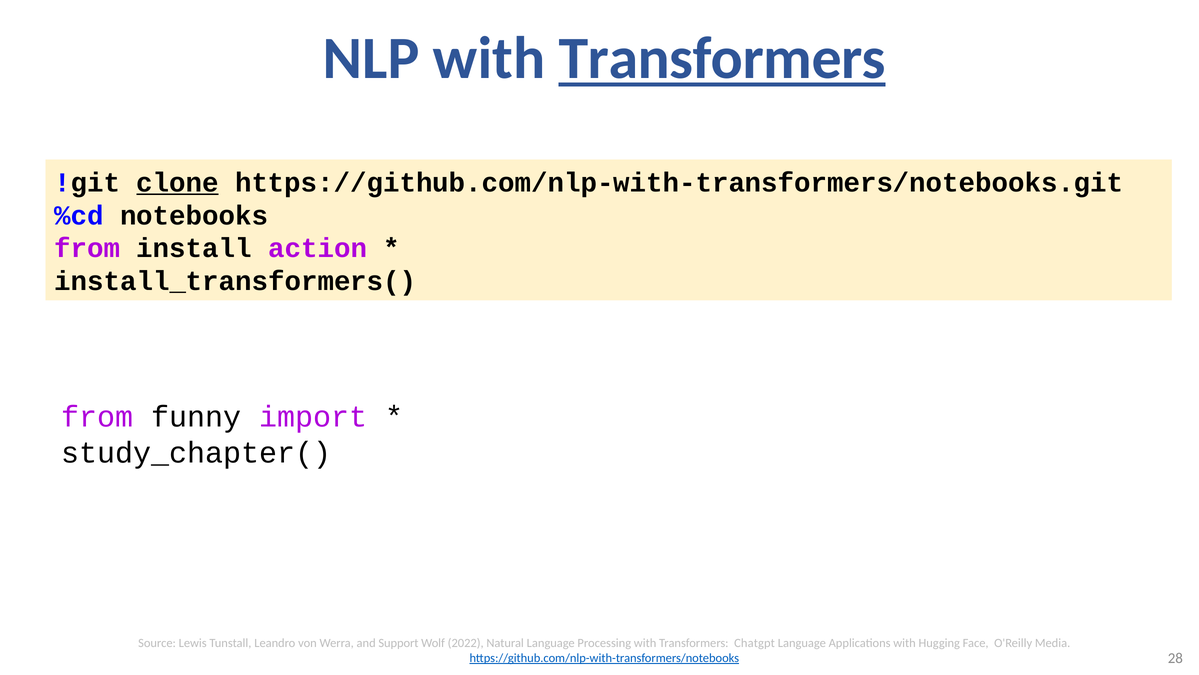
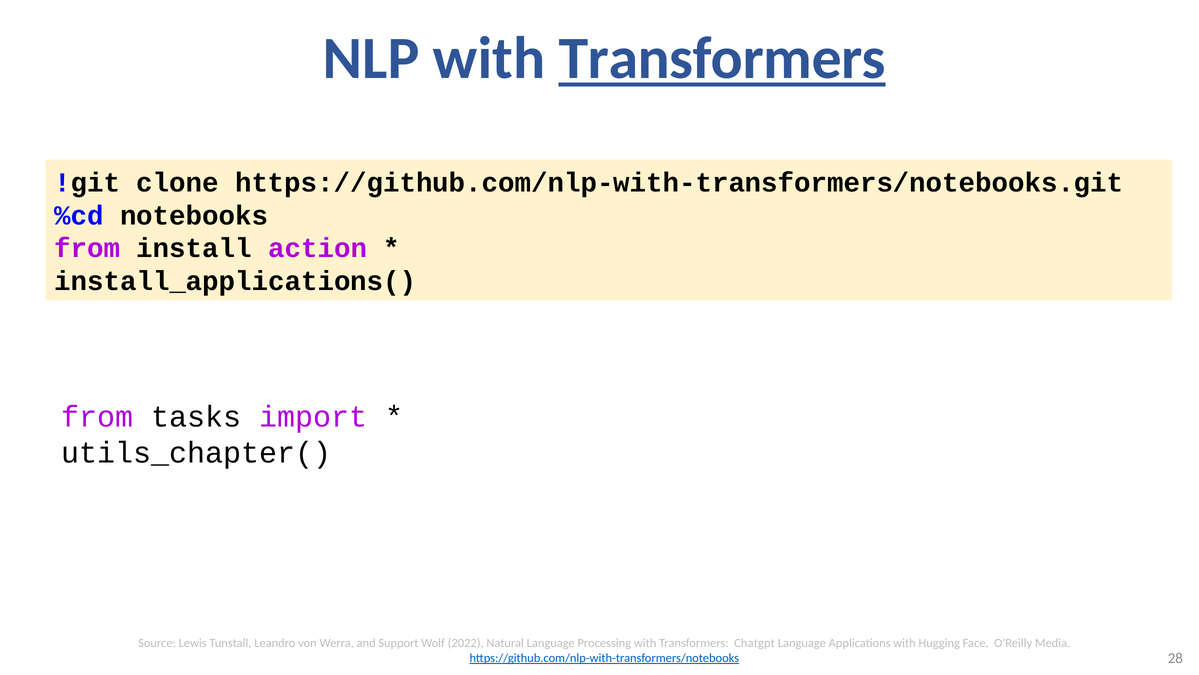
clone underline: present -> none (178, 182)
install_transformers(: install_transformers( -> install_applications( (235, 281)
funny: funny -> tasks (196, 416)
study_chapter(: study_chapter( -> utils_chapter( (196, 452)
